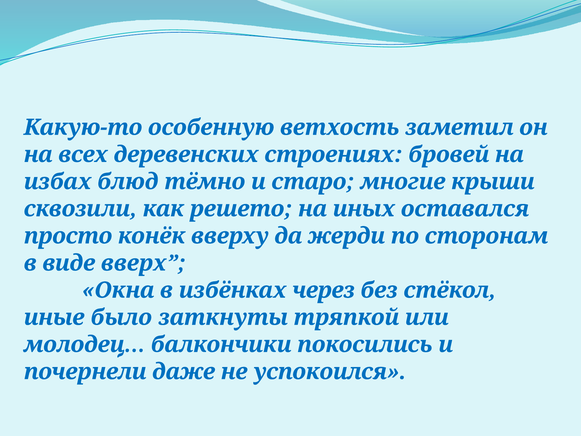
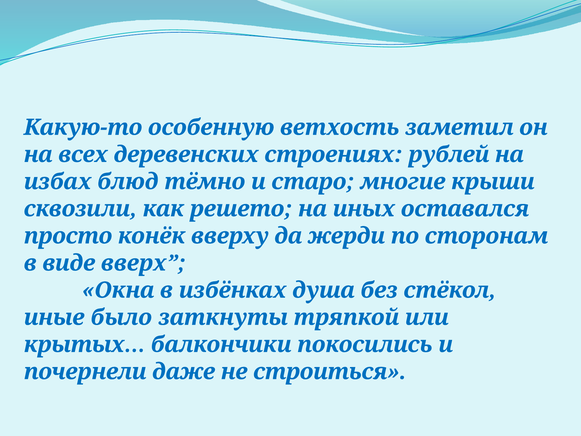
бровей: бровей -> рублей (449, 154)
через: через -> душа (324, 290)
молодец…: молодец… -> крытых… (85, 344)
успокоился: успокоился -> строиться (330, 371)
